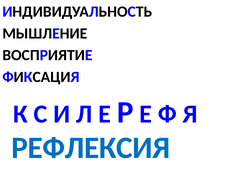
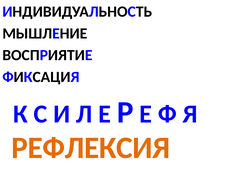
РЕФЛЕКСИЯ colour: blue -> orange (91, 148)
